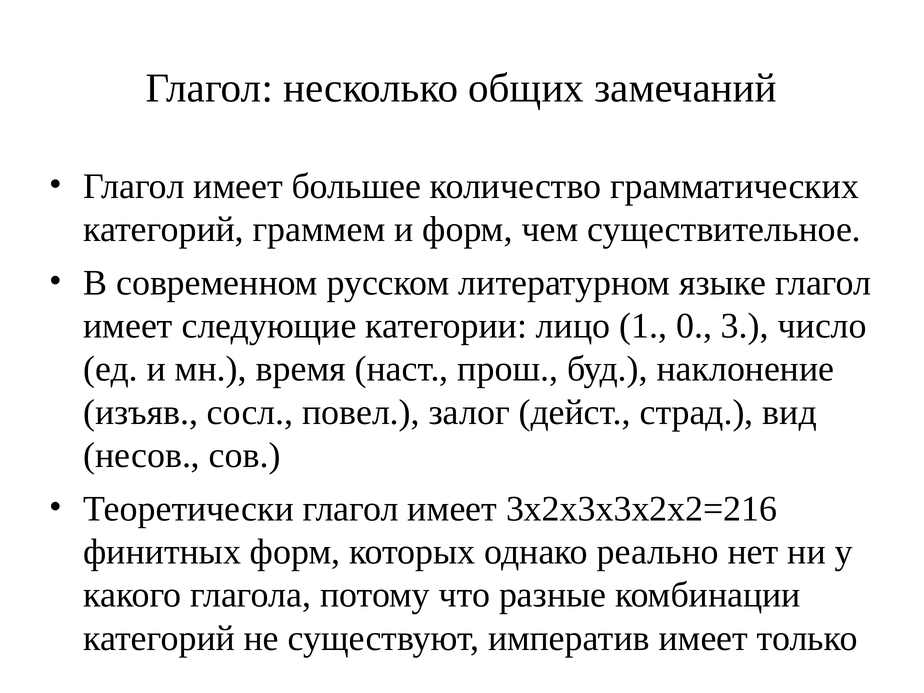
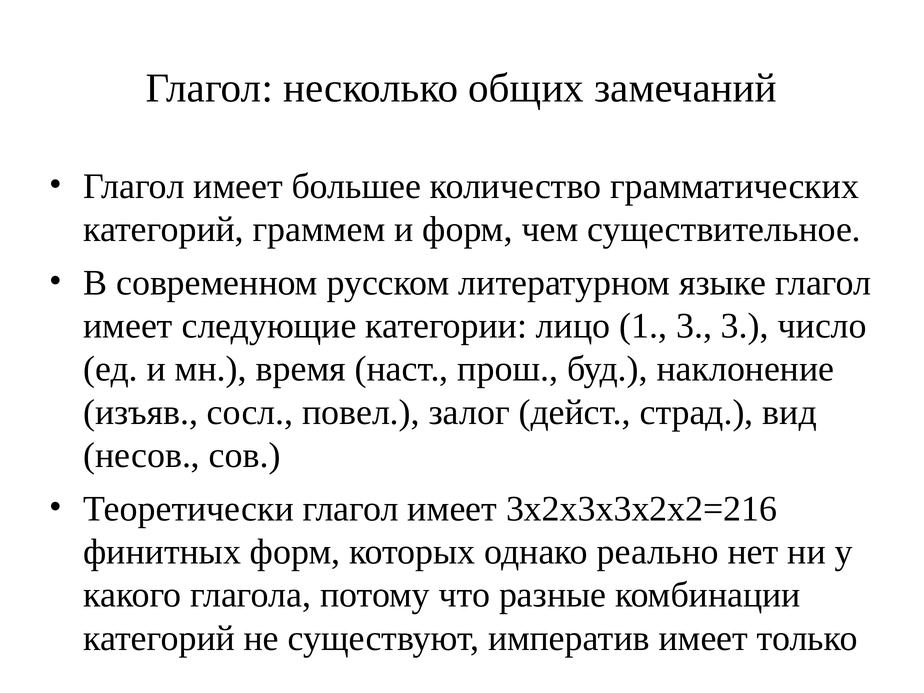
1 0: 0 -> 3 (694, 326)
